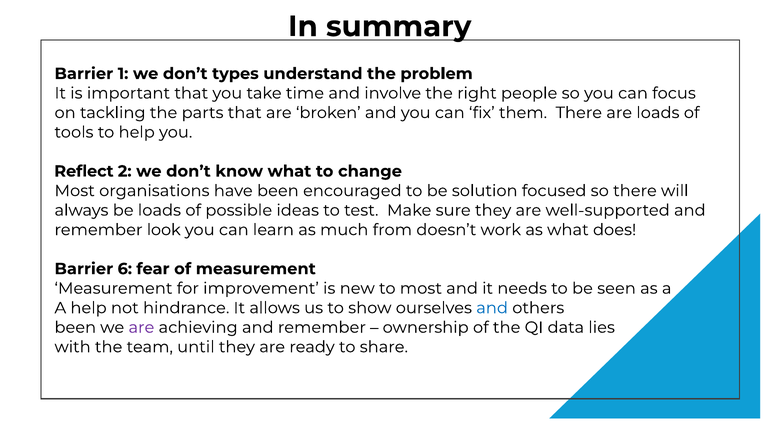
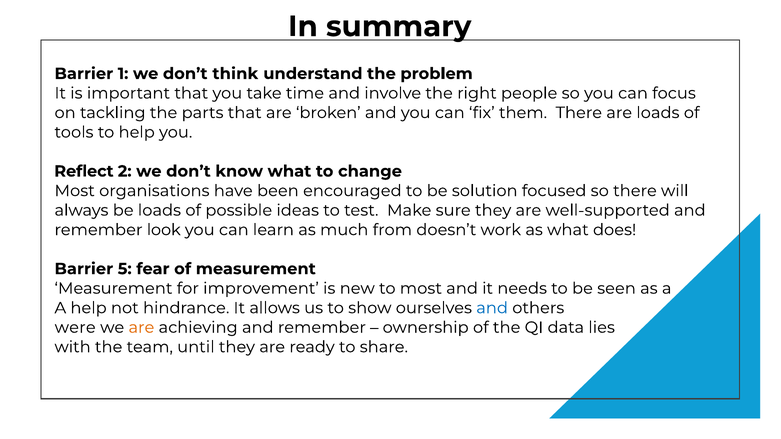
types: types -> think (235, 74)
6: 6 -> 5 (125, 269)
been: been -> were (75, 328)
are colour: purple -> orange (141, 328)
